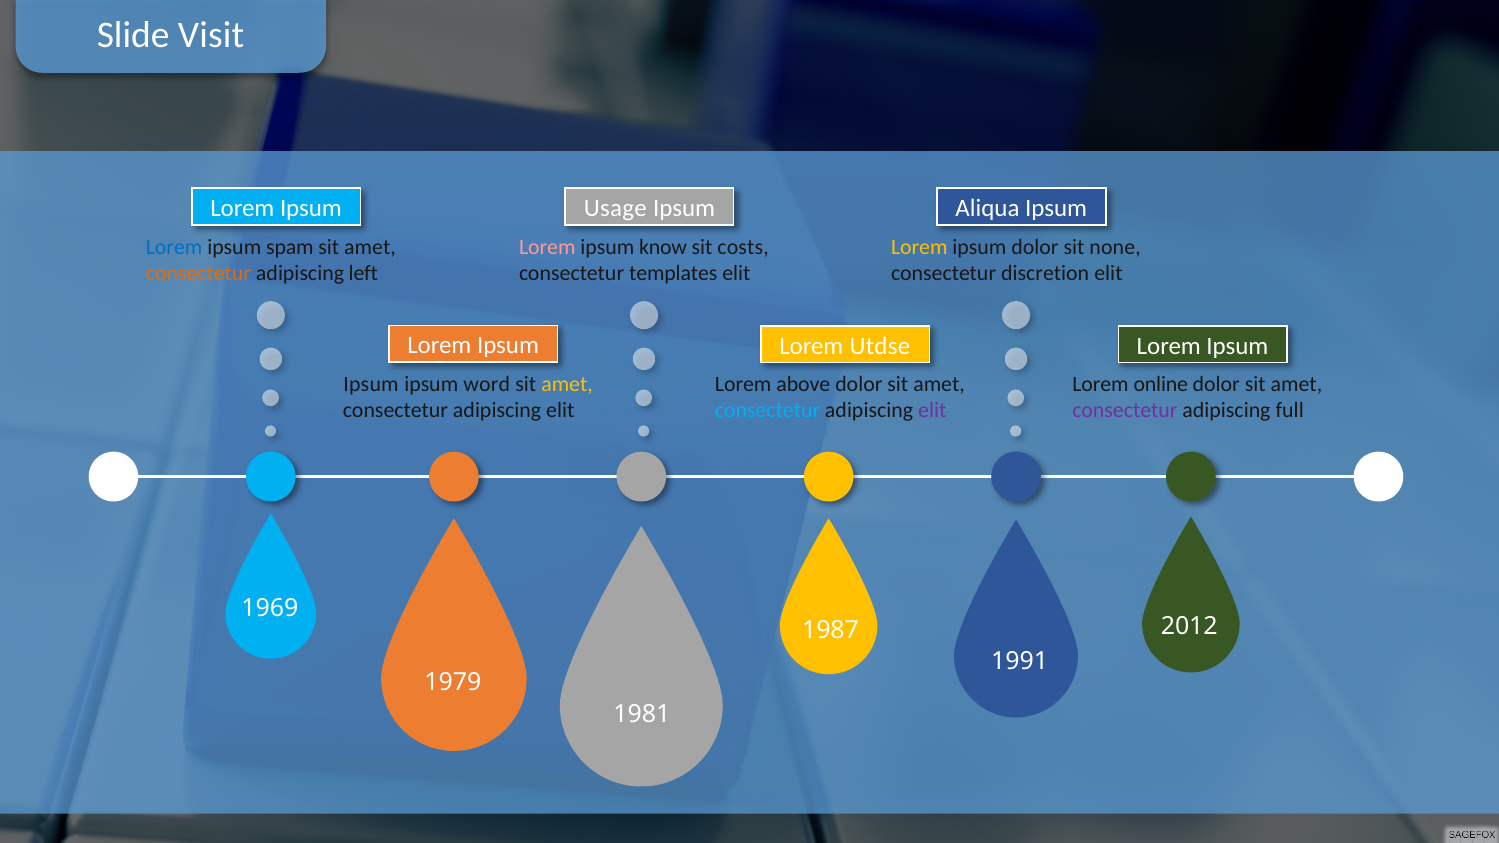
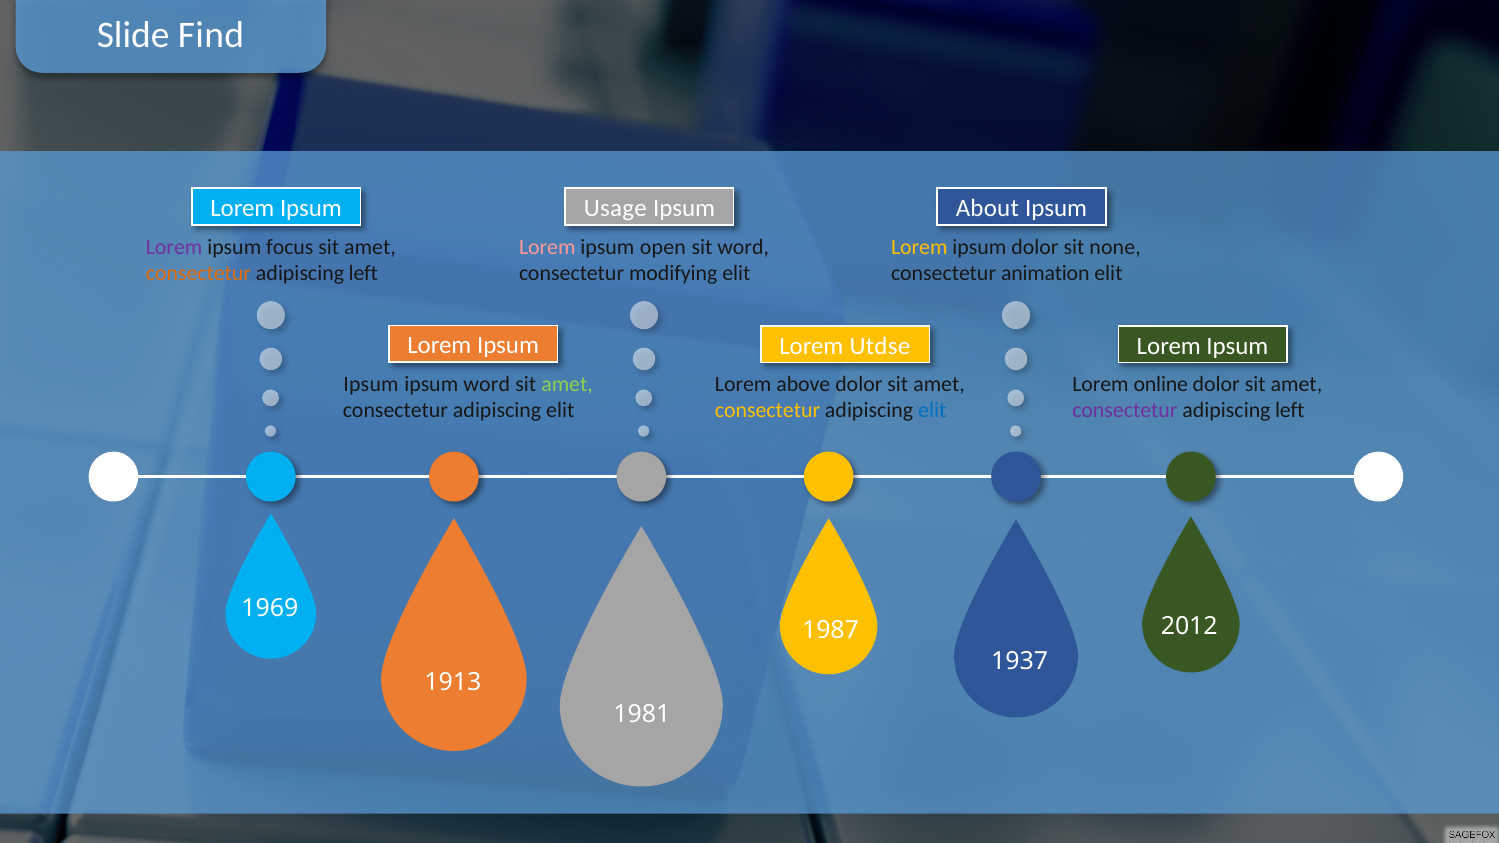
Visit: Visit -> Find (211, 35)
Aliqua: Aliqua -> About (987, 208)
Lorem colour: blue -> purple (174, 247)
spam: spam -> focus (290, 247)
know: know -> open (663, 247)
sit costs: costs -> word (743, 247)
templates: templates -> modifying (673, 273)
discretion: discretion -> animation (1045, 273)
amet colour: yellow -> light green (567, 384)
consectetur colour: light blue -> yellow (768, 411)
elit colour: purple -> blue (932, 411)
full: full -> left (1290, 411)
1991: 1991 -> 1937 (1020, 662)
1979: 1979 -> 1913 (453, 683)
